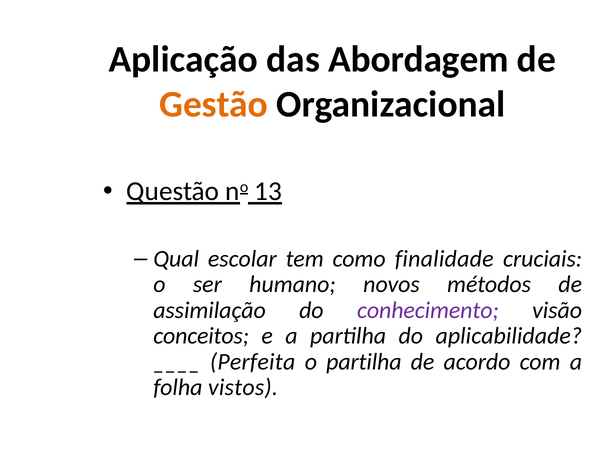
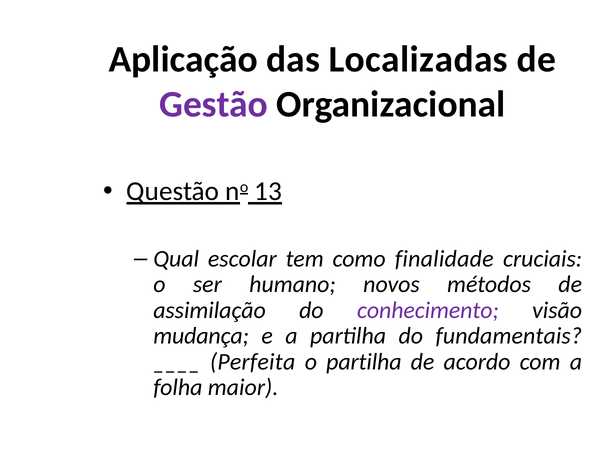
Abordagem: Abordagem -> Localizadas (418, 59)
Gestão colour: orange -> purple (214, 104)
conceitos: conceitos -> mudança (201, 336)
aplicabilidade: aplicabilidade -> fundamentais (509, 336)
vistos: vistos -> maior (243, 388)
